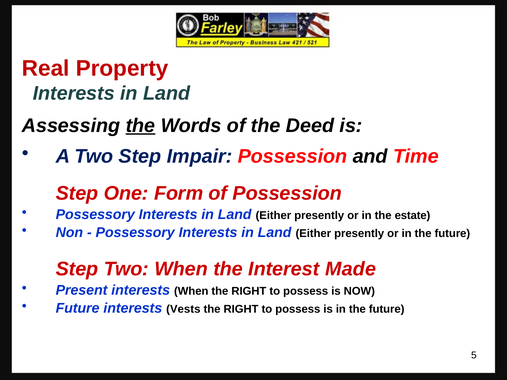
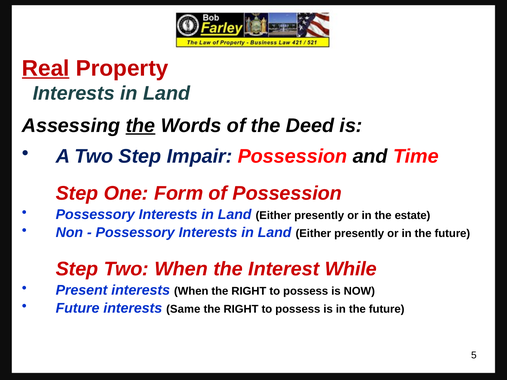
Real underline: none -> present (46, 68)
Made: Made -> While (351, 269)
Vests: Vests -> Same (183, 309)
